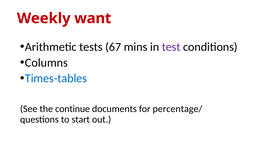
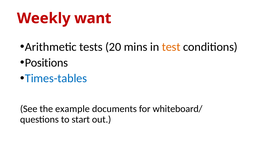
67: 67 -> 20 (113, 47)
test colour: purple -> orange (171, 47)
Columns: Columns -> Positions (46, 63)
continue: continue -> example (72, 109)
percentage/: percentage/ -> whiteboard/ (178, 109)
